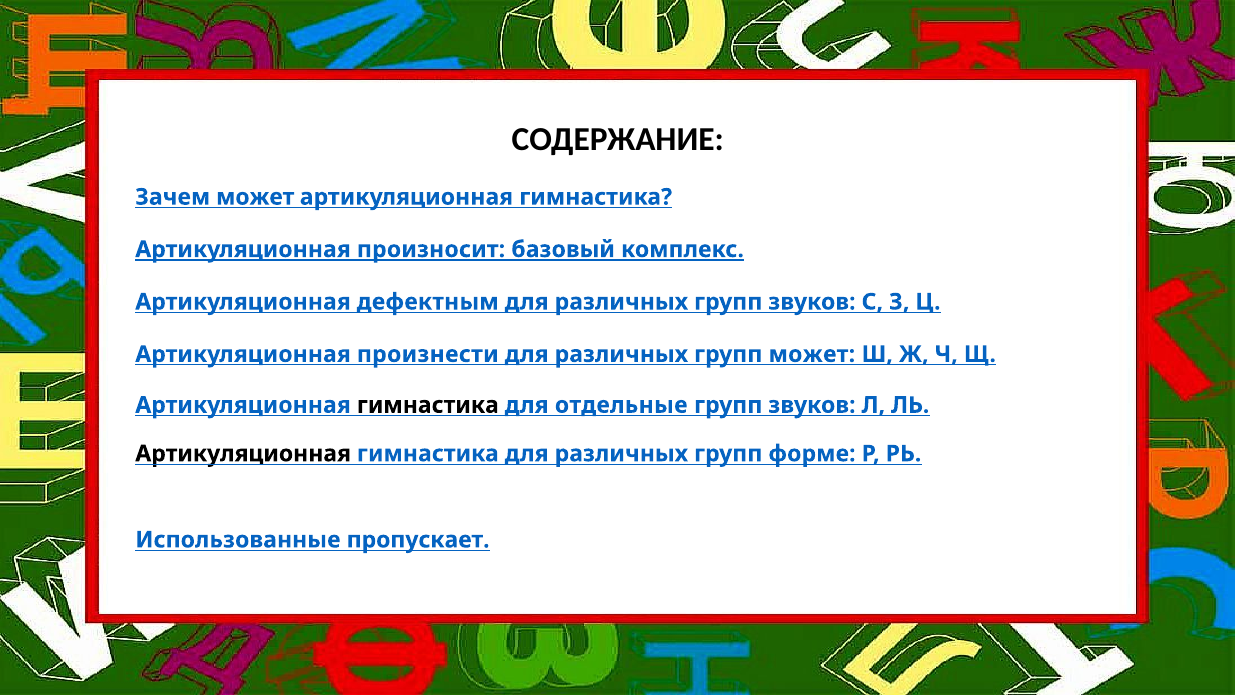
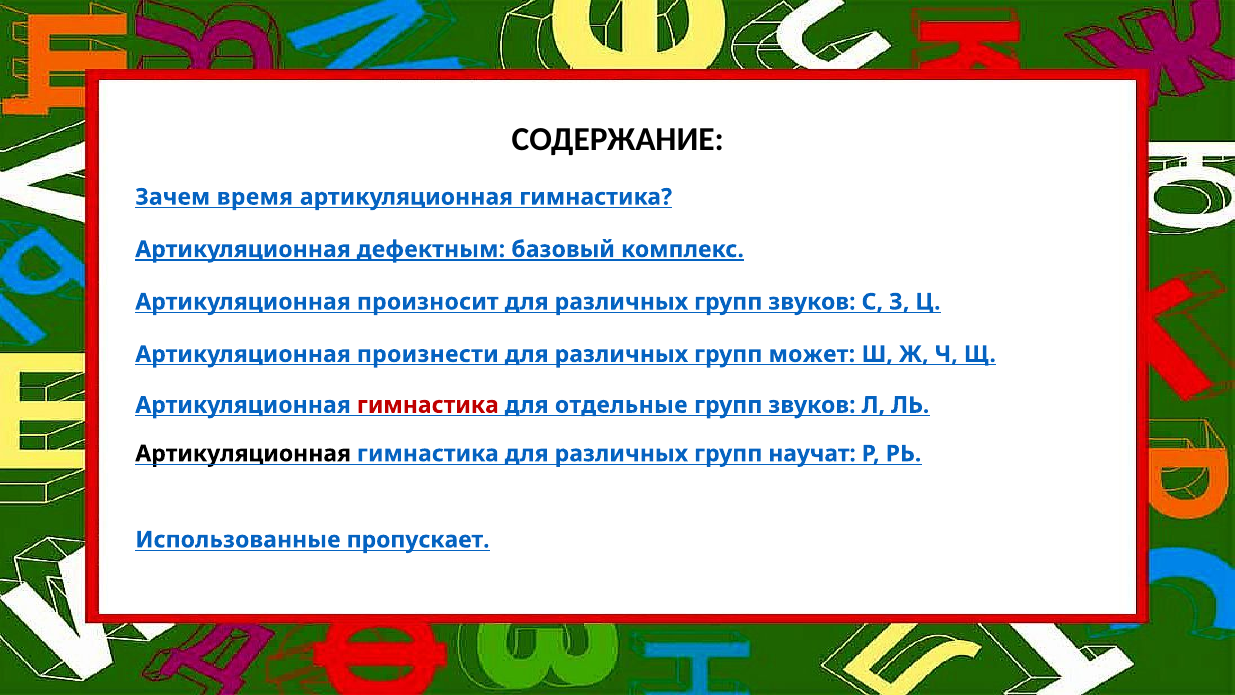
Зачем может: может -> время (255, 197)
произносит: произносит -> дефектным (431, 249)
дефектным: дефектным -> произносит (428, 302)
гимнастика colour: black -> red (428, 405)
форме: форме -> научат (812, 453)
